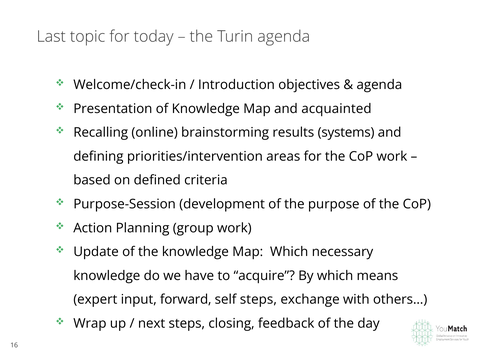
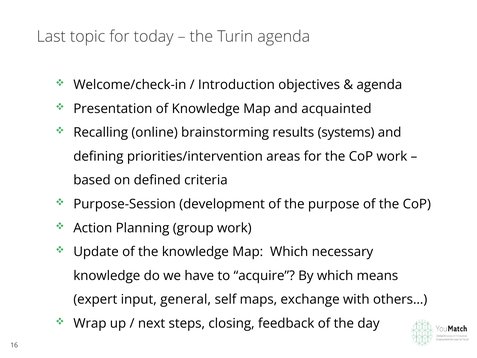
forward: forward -> general (186, 299)
self steps: steps -> maps (258, 299)
